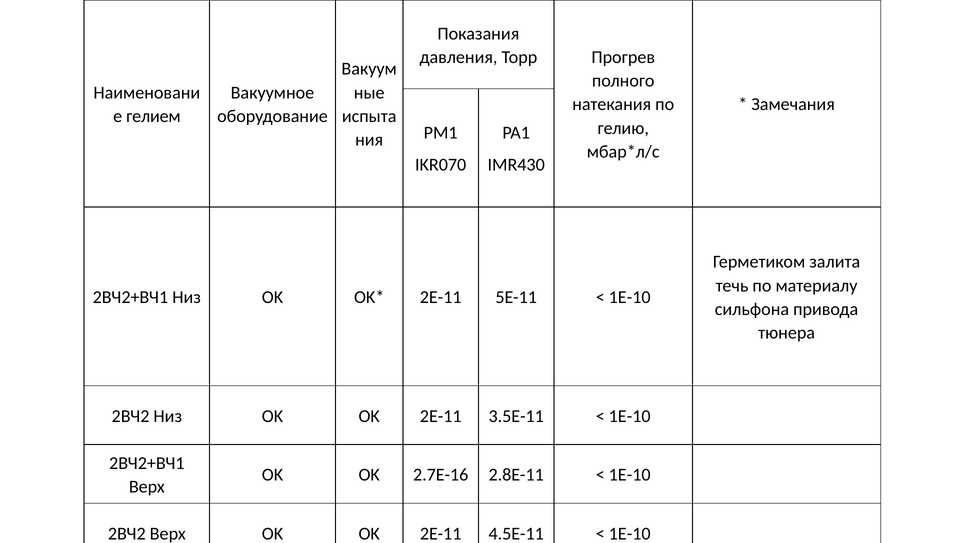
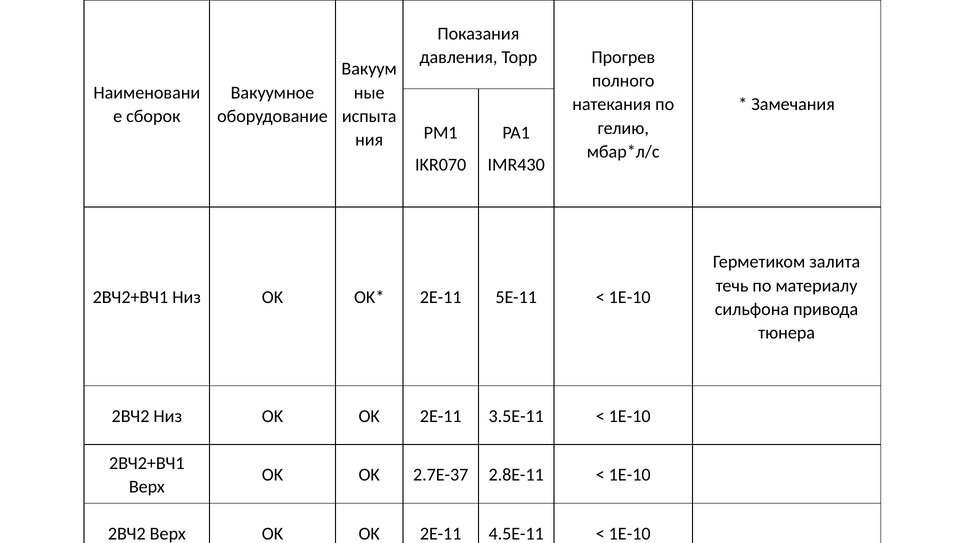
гелием: гелием -> сборок (153, 116)
2.7E-16: 2.7E-16 -> 2.7E-37 (441, 475)
